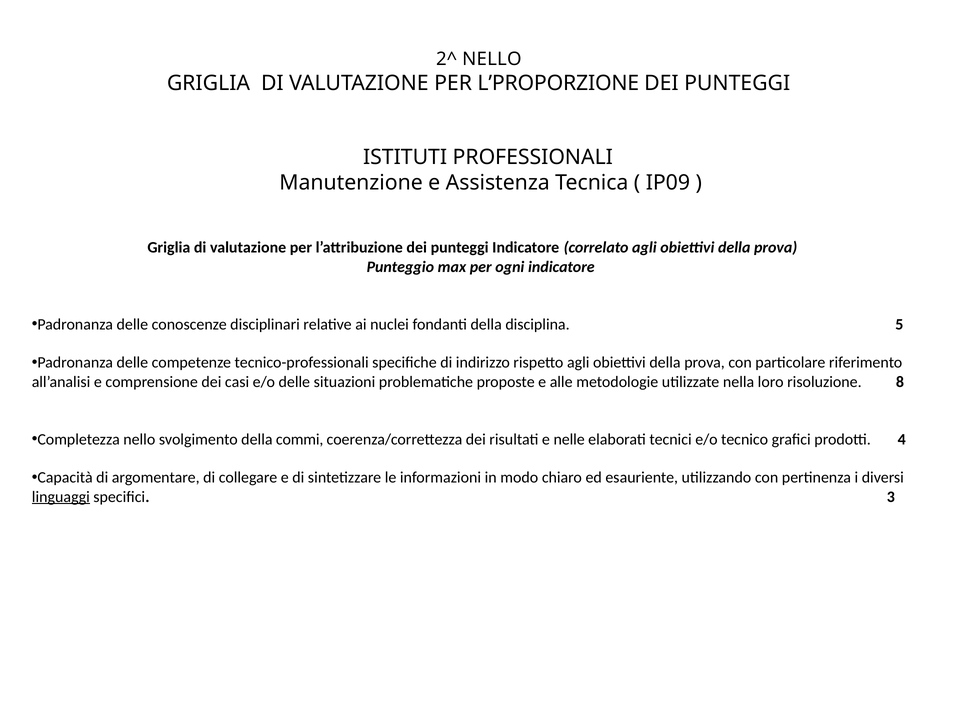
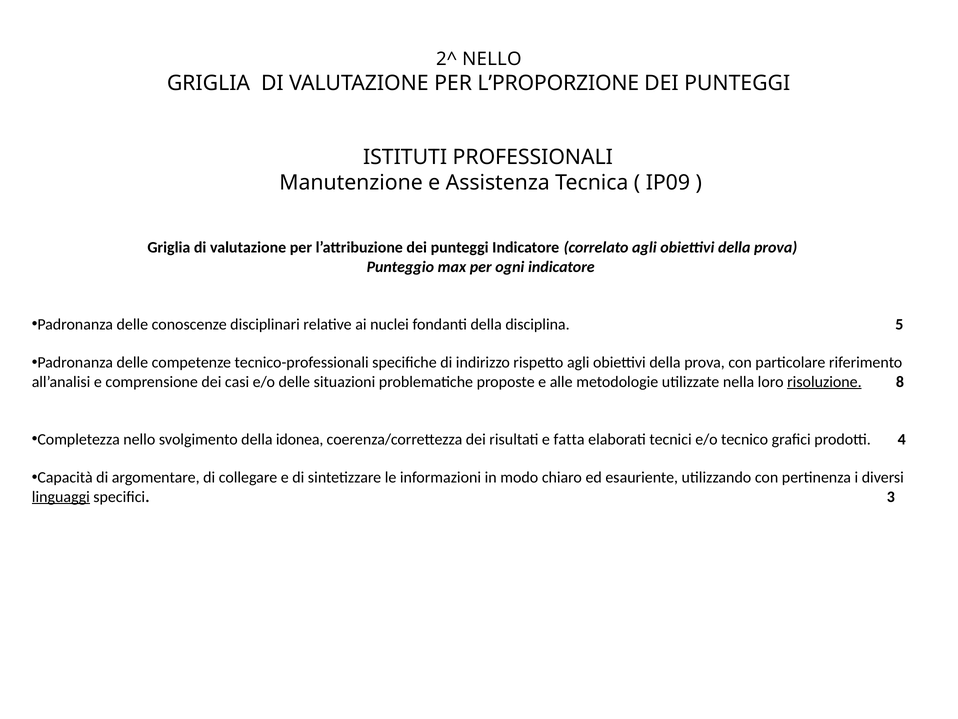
risoluzione underline: none -> present (824, 382)
commi: commi -> idonea (300, 439)
nelle: nelle -> fatta (569, 439)
